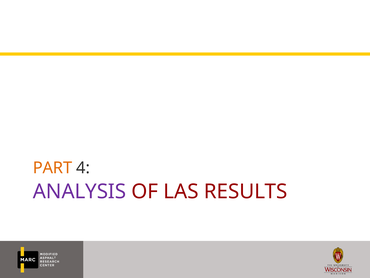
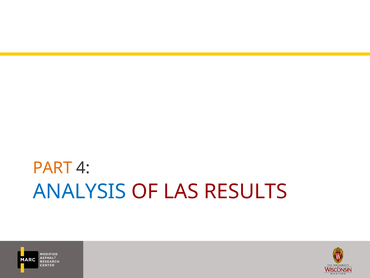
ANALYSIS colour: purple -> blue (80, 191)
